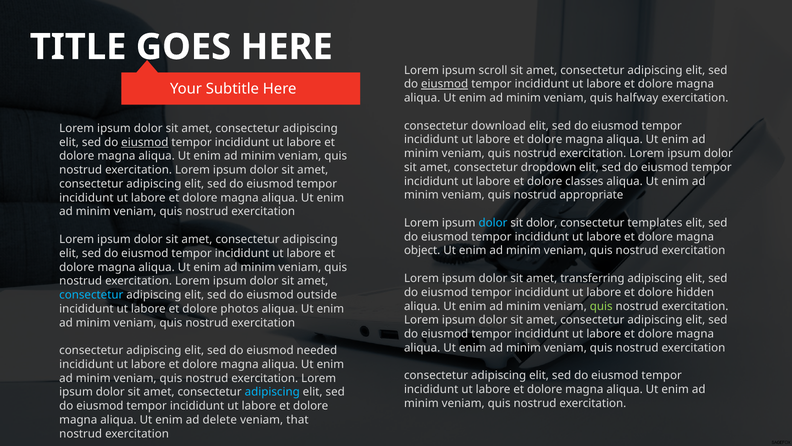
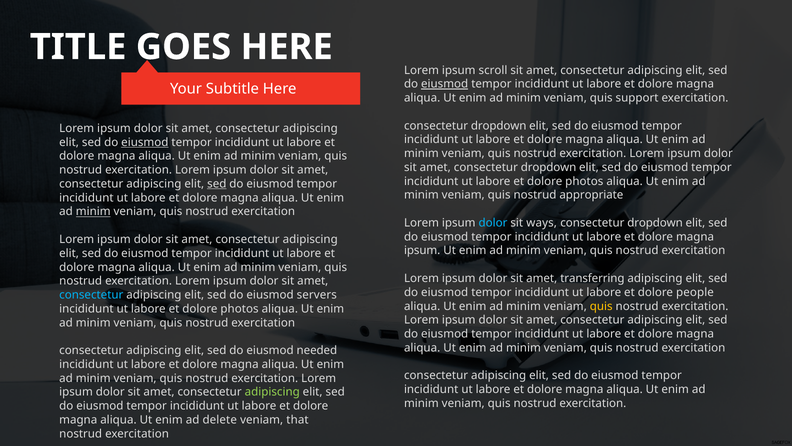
halfway: halfway -> support (637, 98)
download: download -> dropdown (499, 126)
classes: classes -> photos (584, 181)
sed underline: none -> present (217, 184)
minim underline: none -> present (93, 211)
sit dolor: dolor -> ways (542, 223)
templates: templates -> dropdown (655, 223)
object: object -> ipsum (422, 250)
hidden: hidden -> people (695, 292)
outside: outside -> servers (317, 295)
quis colour: light green -> yellow (601, 306)
adipiscing colour: light blue -> light green (272, 392)
